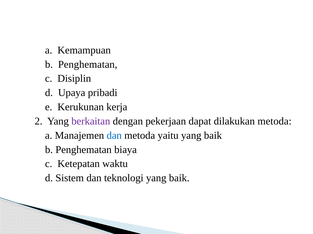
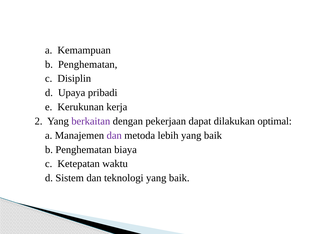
dilakukan metoda: metoda -> optimal (275, 122)
dan colour: blue -> purple (114, 136)
yaitu: yaitu -> lebih (168, 136)
